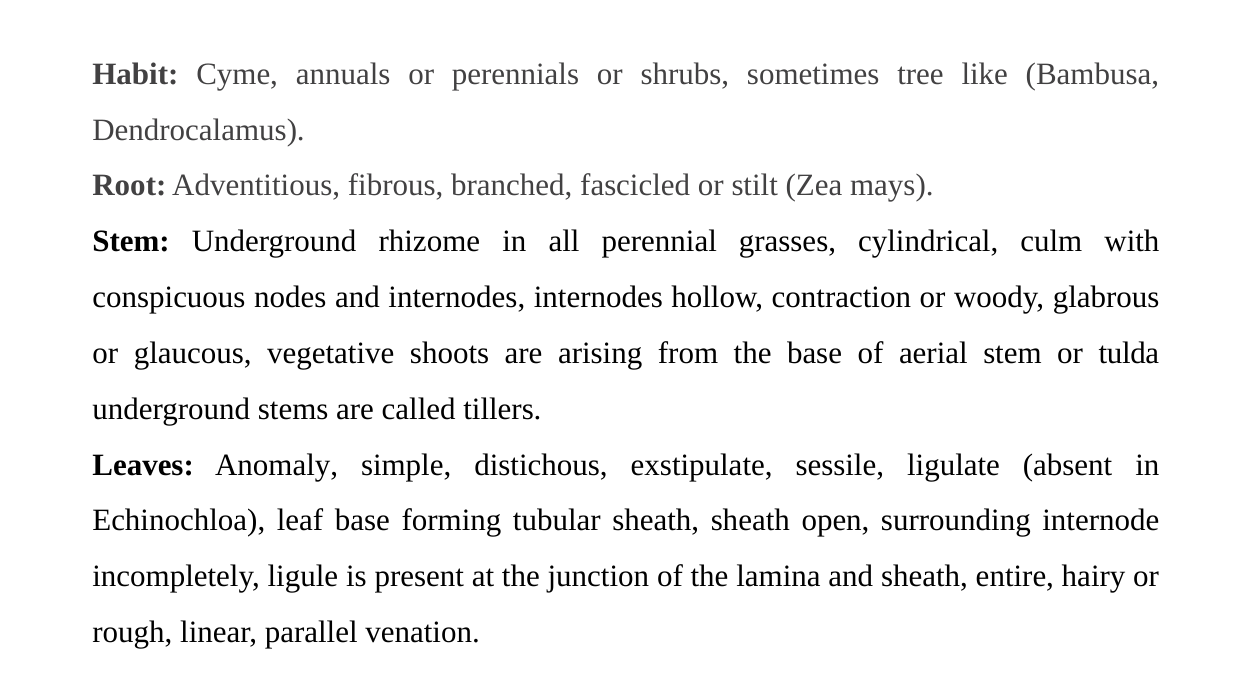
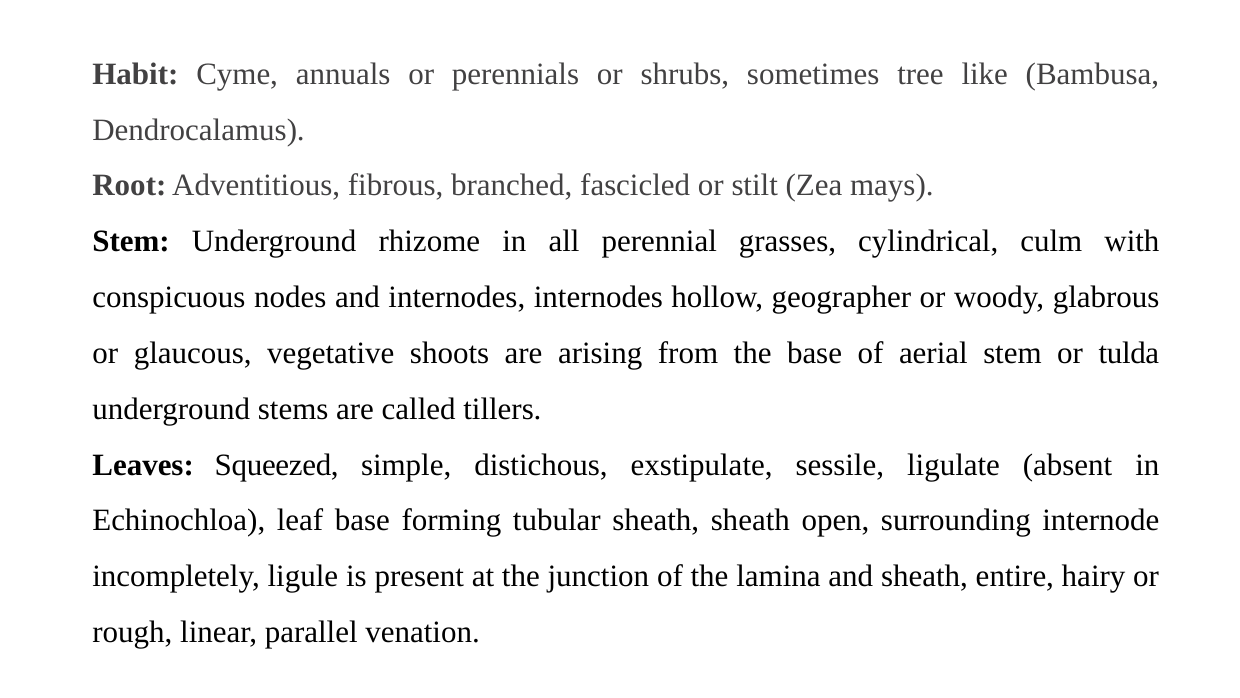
contraction: contraction -> geographer (841, 297)
Anomaly: Anomaly -> Squeezed (277, 464)
